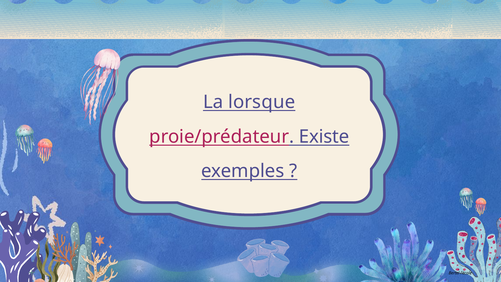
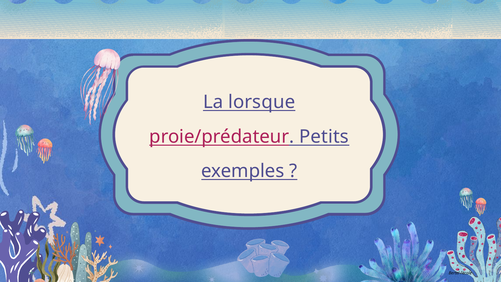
Existe: Existe -> Petits (324, 136)
